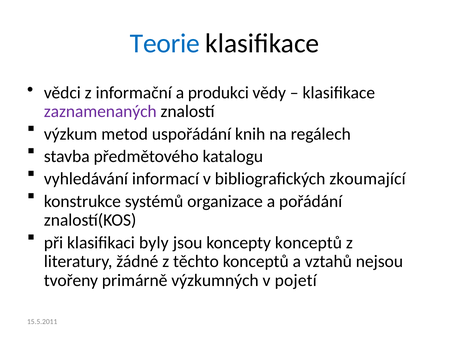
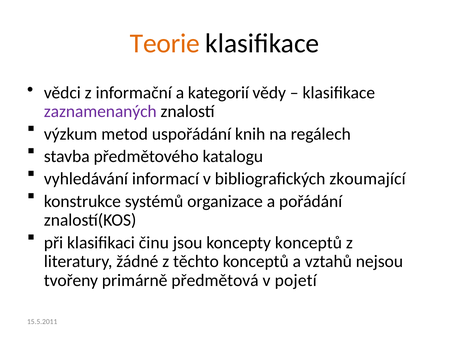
Teorie colour: blue -> orange (165, 44)
produkci: produkci -> kategorií (218, 93)
byly: byly -> činu (154, 243)
výzkumných: výzkumných -> předmětová (215, 281)
